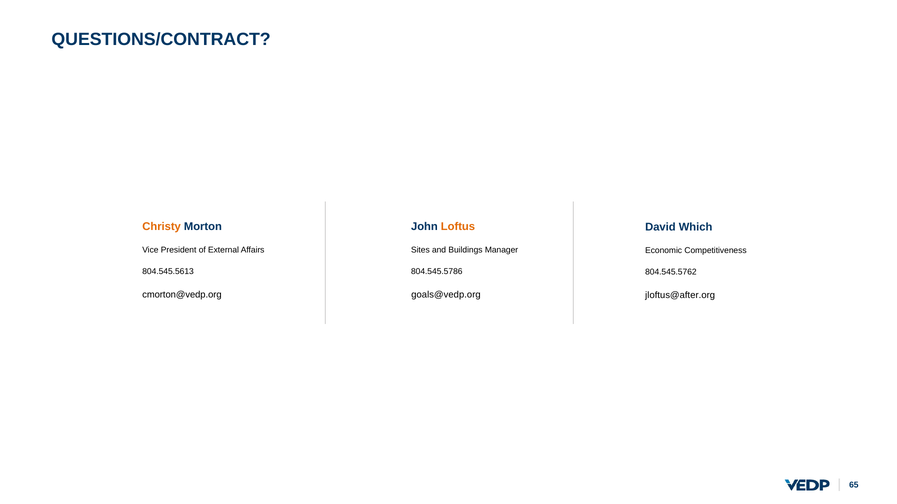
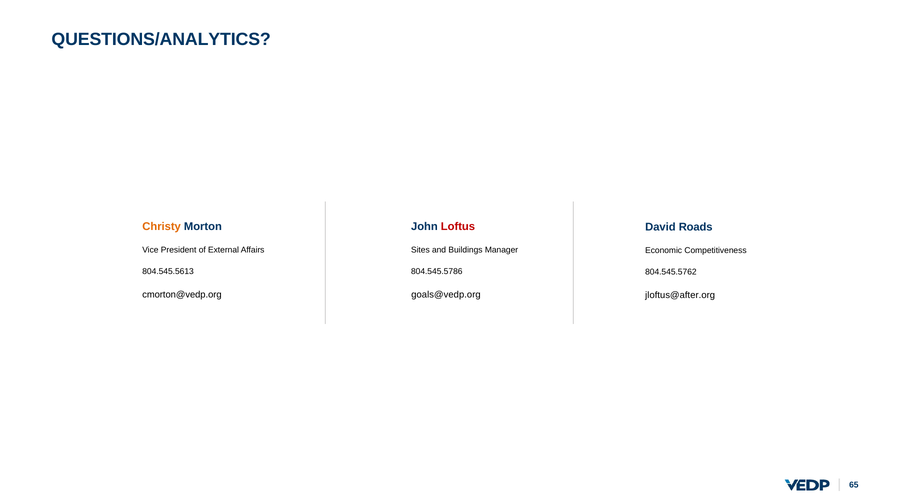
QUESTIONS/CONTRACT: QUESTIONS/CONTRACT -> QUESTIONS/ANALYTICS (161, 40)
Loftus colour: orange -> red (458, 227)
Which: Which -> Roads (696, 227)
